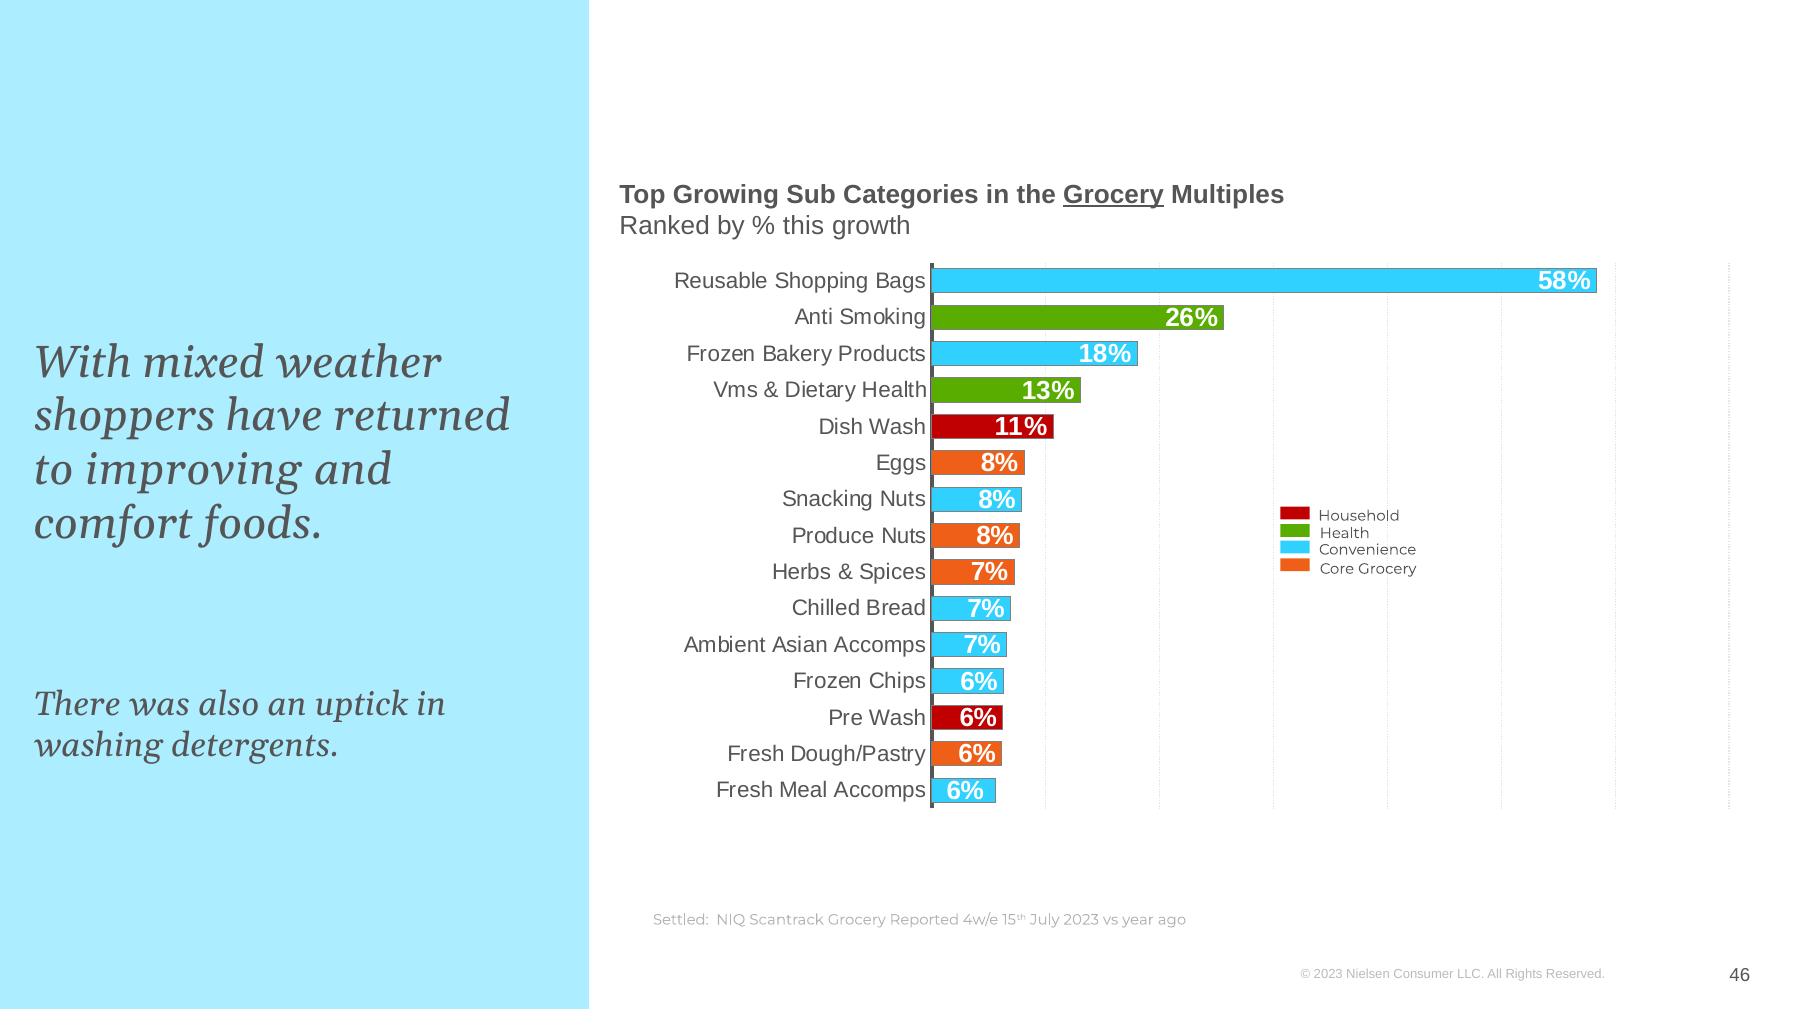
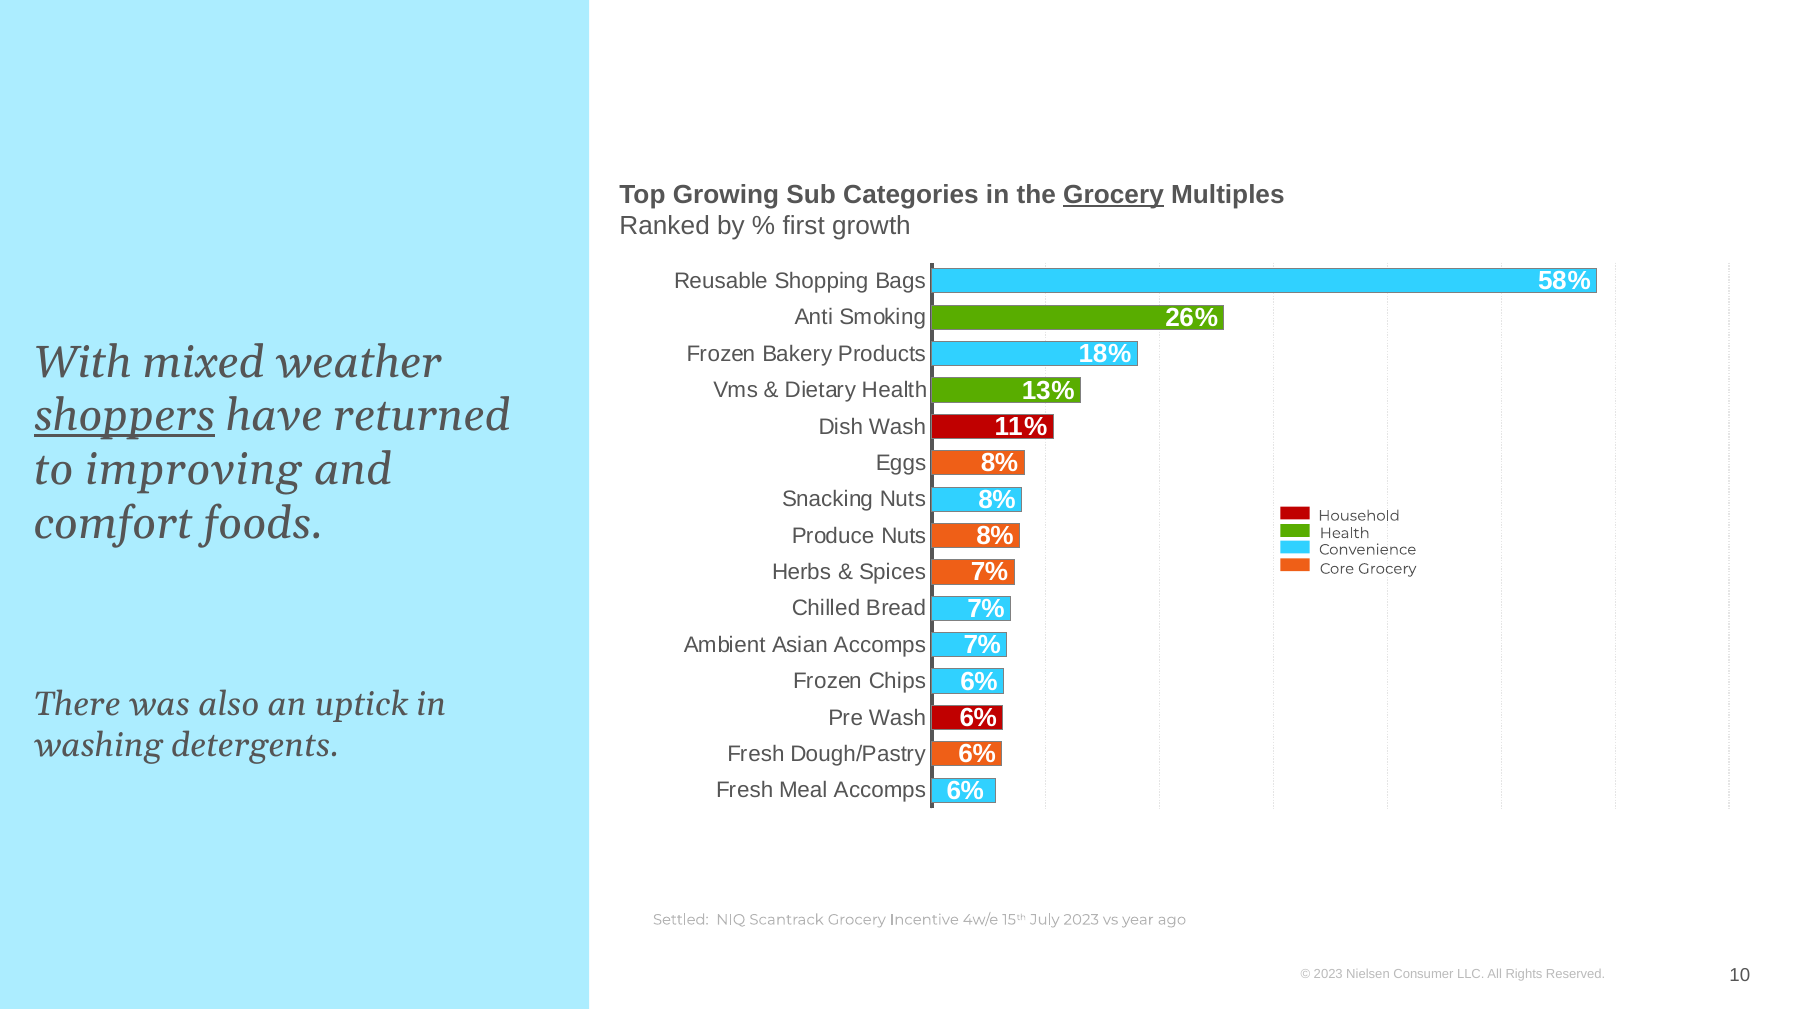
this: this -> first (804, 226)
shoppers underline: none -> present (125, 416)
Reported: Reported -> Incentive (924, 920)
46: 46 -> 10 (1740, 976)
